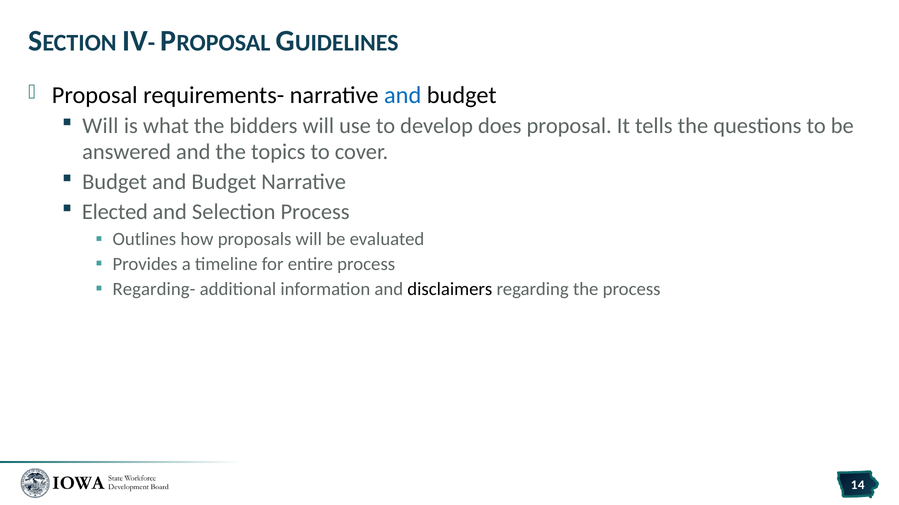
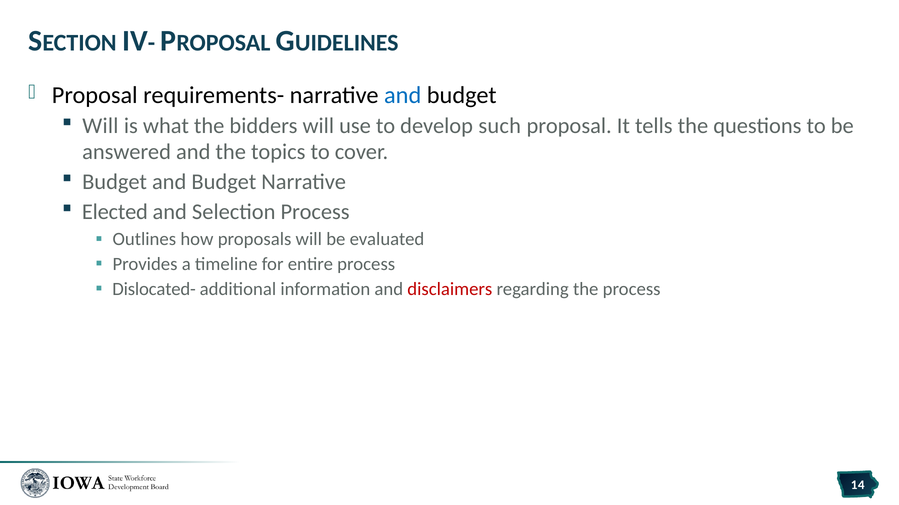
does: does -> such (500, 126)
Regarding-: Regarding- -> Dislocated- (154, 289)
disclaimers colour: black -> red (450, 289)
